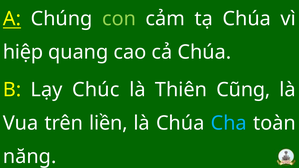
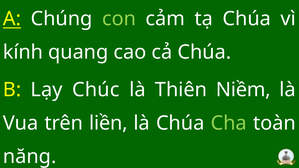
hiệp: hiệp -> kính (23, 52)
Cũng: Cũng -> Niềm (243, 90)
Cha colour: light blue -> light green (229, 123)
